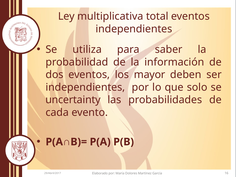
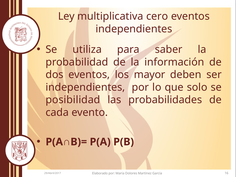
total: total -> cero (157, 16)
uncertainty: uncertainty -> posibilidad (73, 100)
